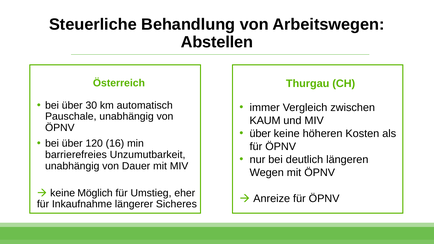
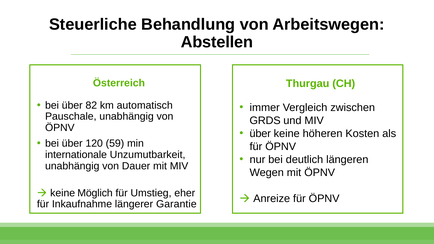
30: 30 -> 82 (91, 105)
KAUM: KAUM -> GRDS (265, 121)
16: 16 -> 59 (115, 144)
barrierefreies: barrierefreies -> internationale (76, 155)
Sicheres: Sicheres -> Garantie (176, 204)
